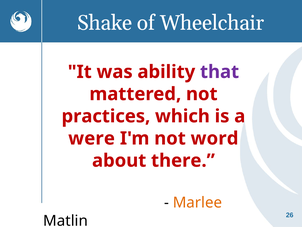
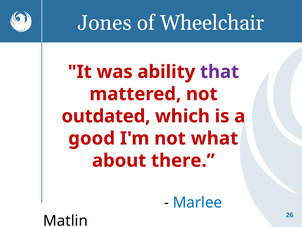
Shake: Shake -> Jones (104, 23)
practices: practices -> outdated (106, 116)
were: were -> good (92, 138)
word: word -> what (215, 138)
Marlee colour: orange -> blue (197, 202)
